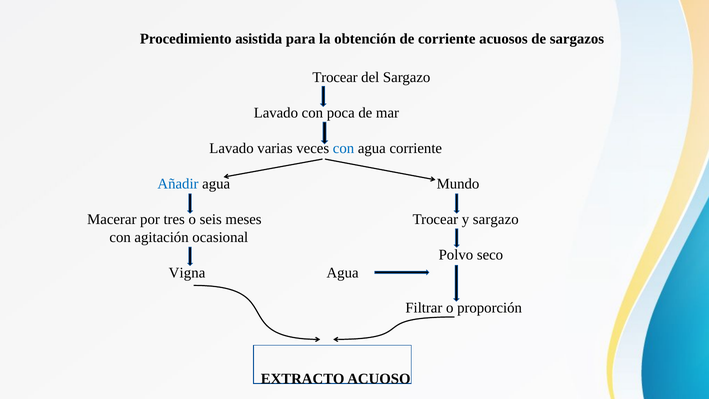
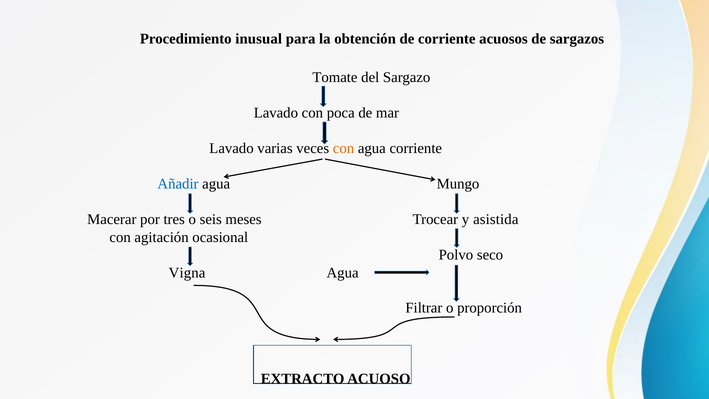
asistida: asistida -> inusual (259, 39)
Trocear: Trocear -> Tomate (335, 77)
con colour: blue -> orange (344, 148)
Mundo: Mundo -> Mungo (458, 184)
y sargazo: sargazo -> asistida (496, 219)
